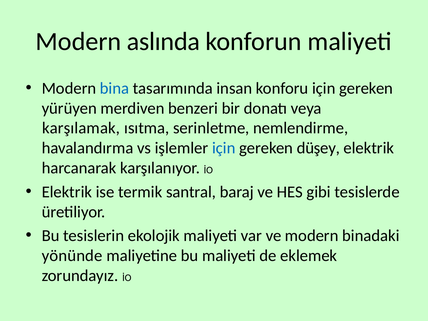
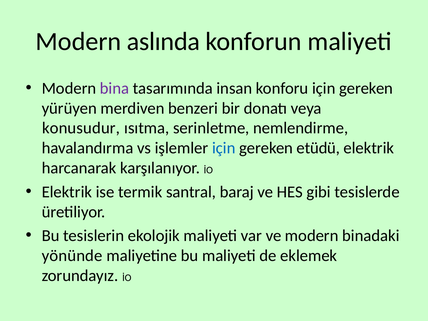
bina colour: blue -> purple (115, 88)
karşılamak: karşılamak -> konusudur (81, 128)
düşey: düşey -> etüdü (318, 148)
